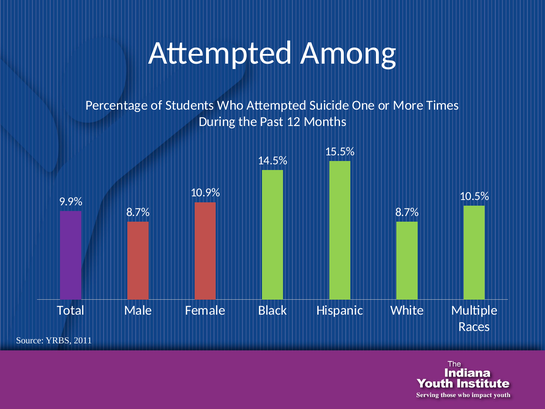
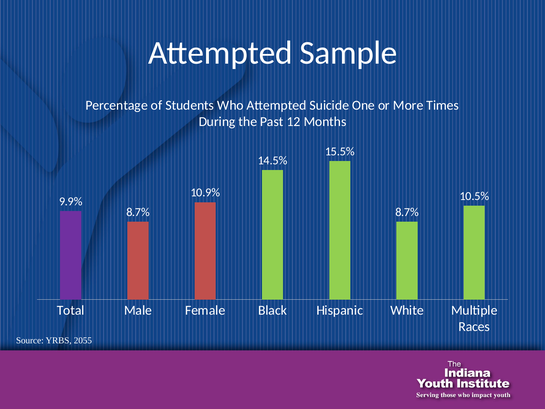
Among: Among -> Sample (349, 53)
2011: 2011 -> 2055 (83, 340)
